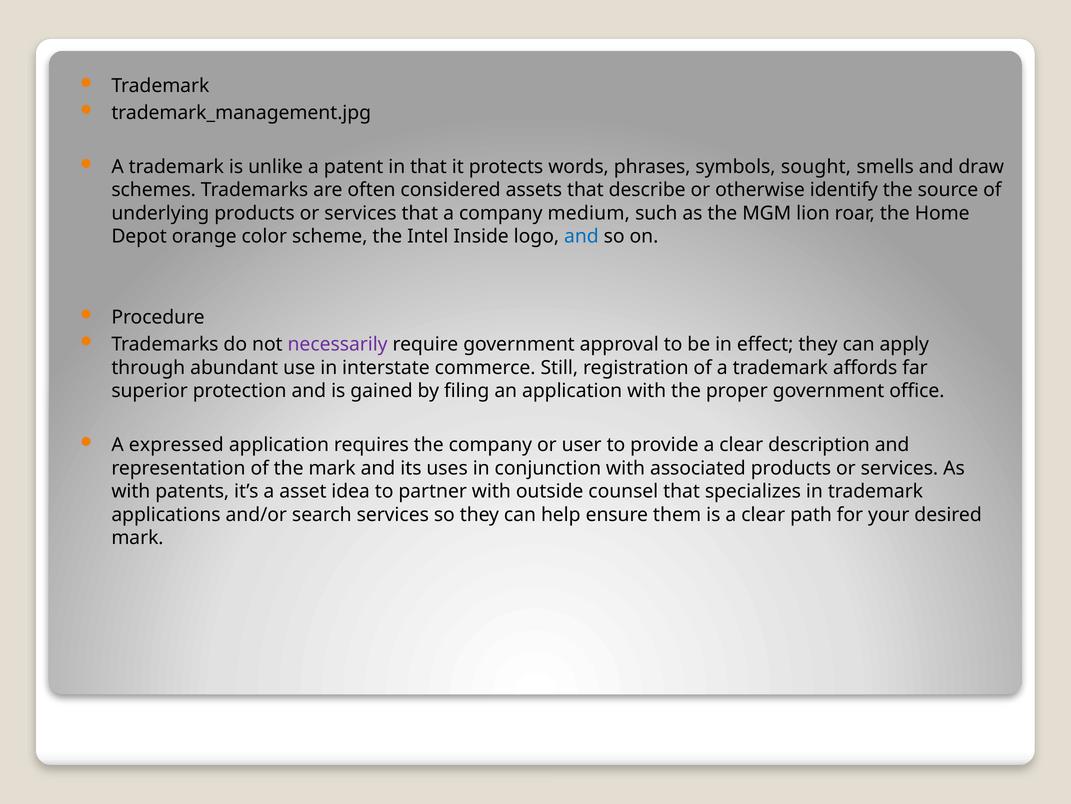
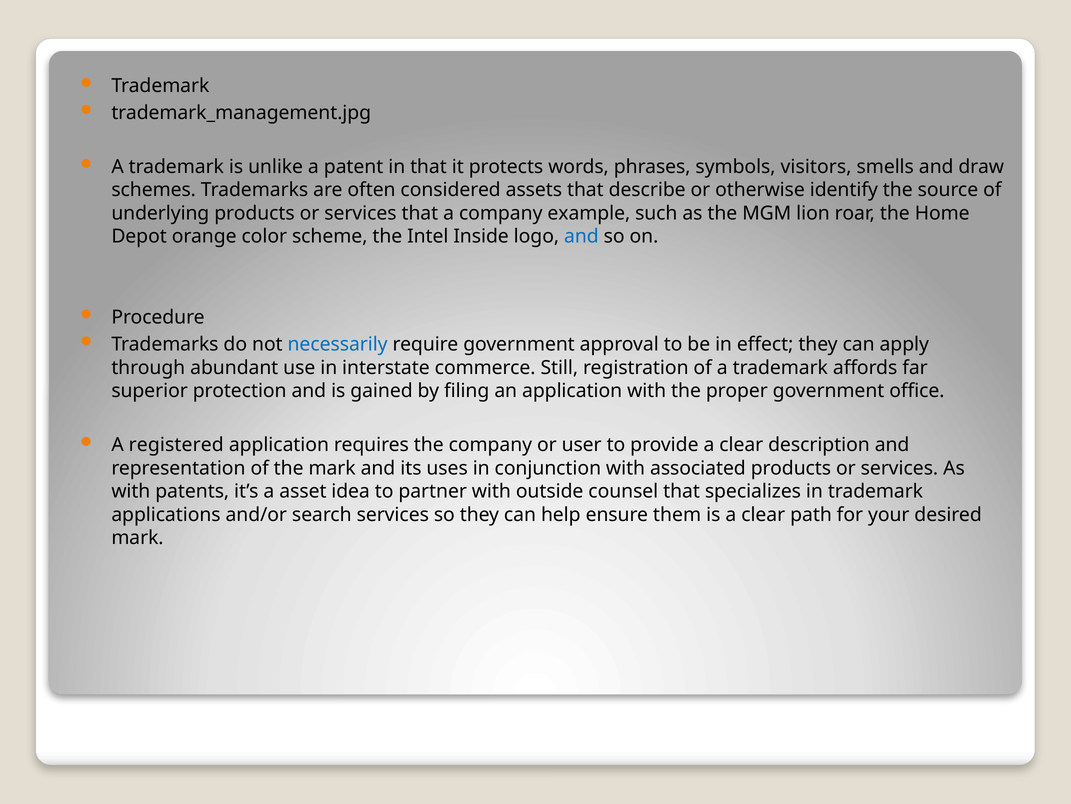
sought: sought -> visitors (816, 167)
medium: medium -> example (589, 213)
necessarily colour: purple -> blue (338, 344)
expressed: expressed -> registered (176, 444)
